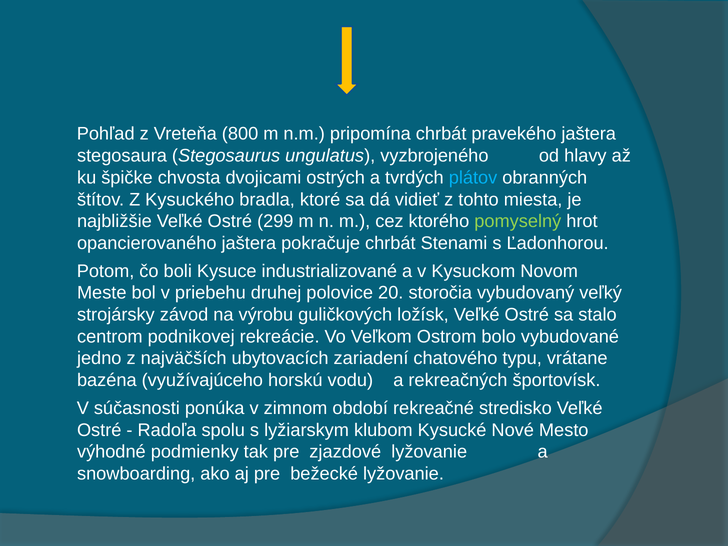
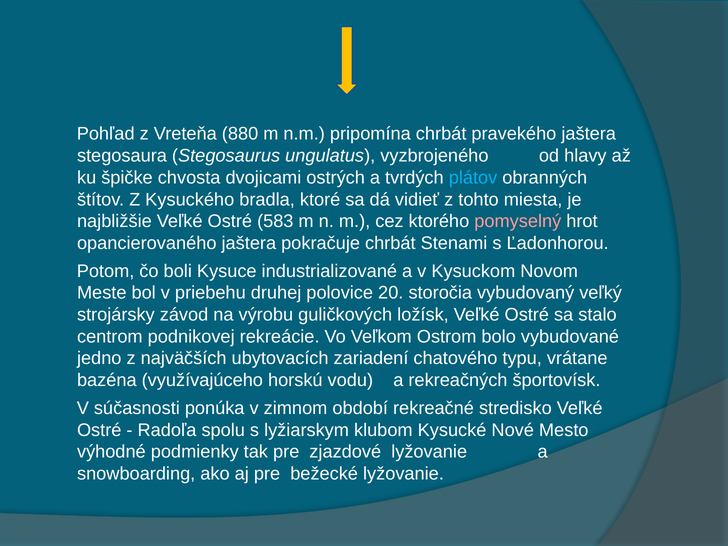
800: 800 -> 880 (240, 134)
299: 299 -> 583 (275, 221)
pomyselný colour: light green -> pink (518, 221)
